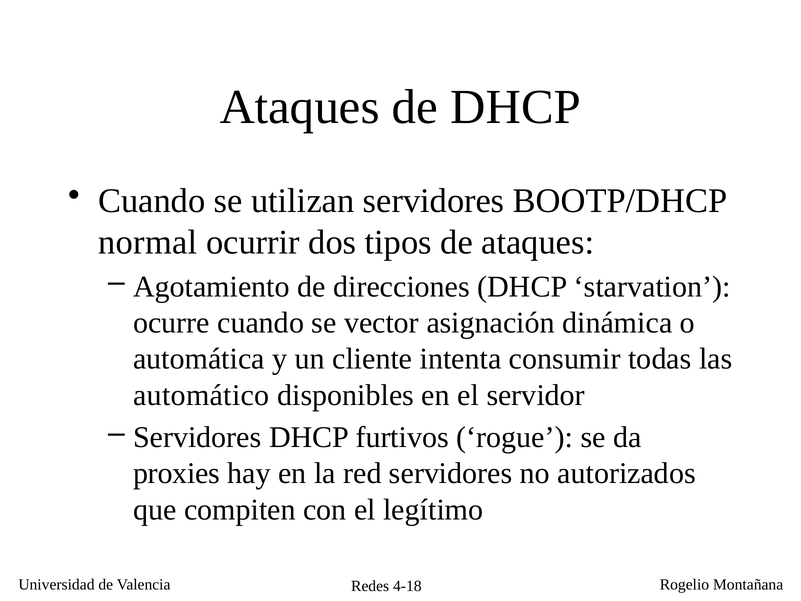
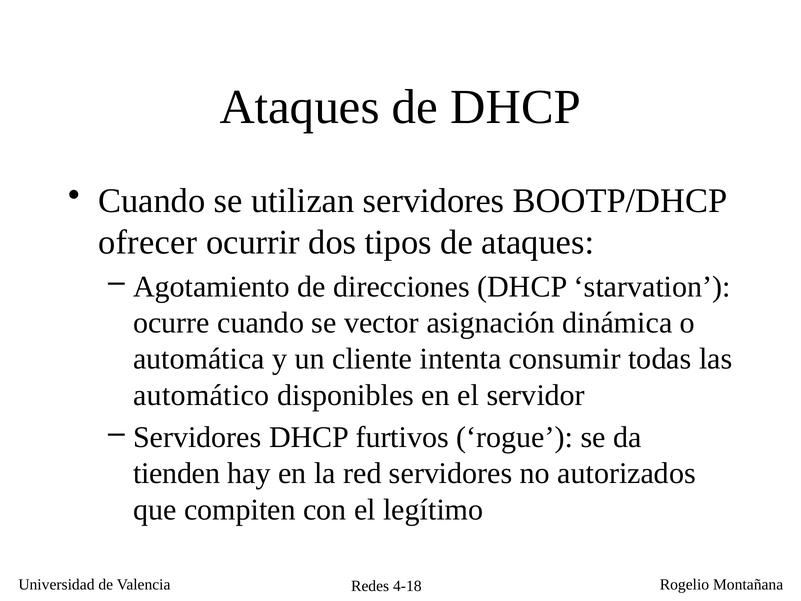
normal: normal -> ofrecer (148, 242)
proxies: proxies -> tienden (177, 473)
